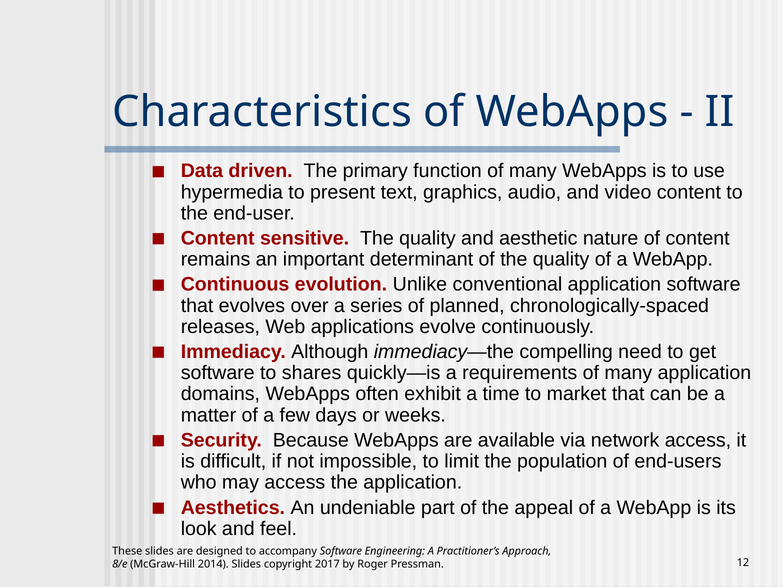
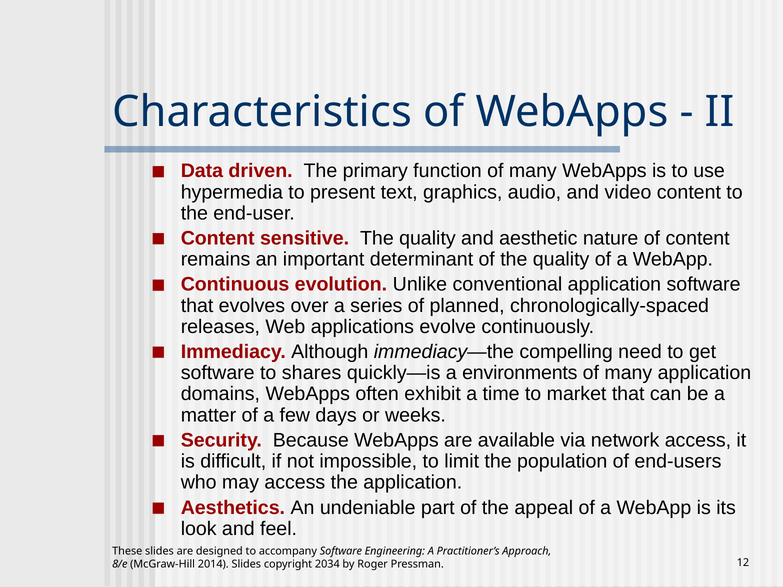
requirements: requirements -> environments (520, 373)
2017: 2017 -> 2034 (327, 564)
